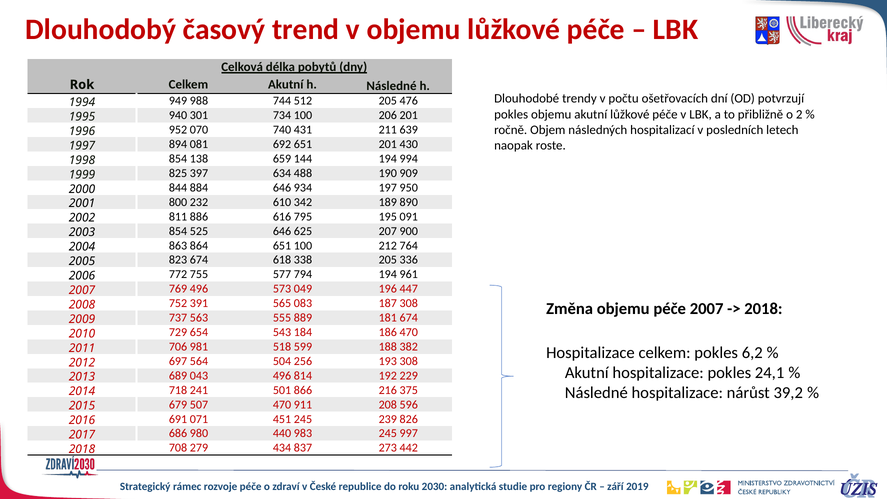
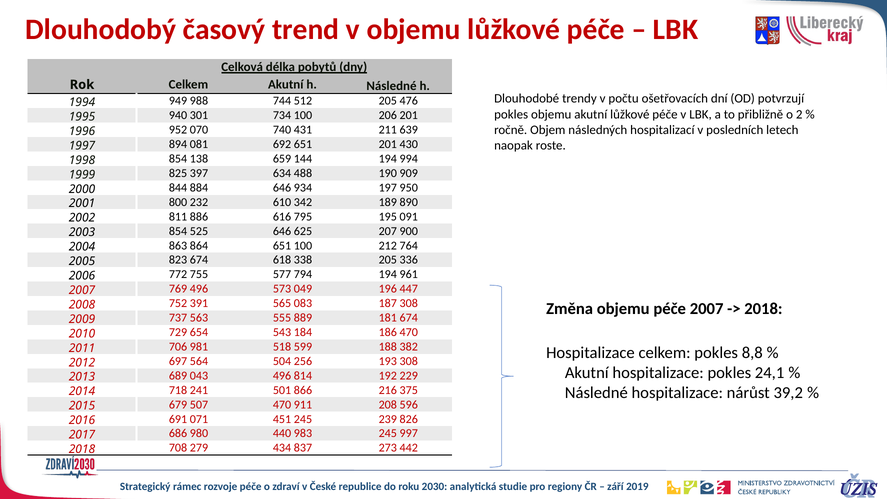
6,2: 6,2 -> 8,8 (752, 353)
